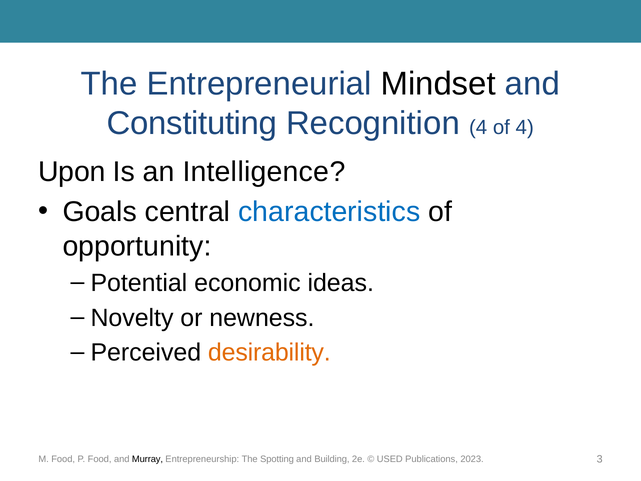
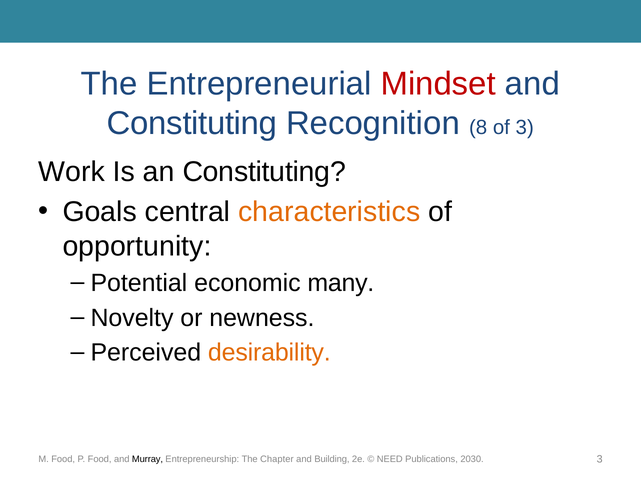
Mindset colour: black -> red (438, 84)
Recognition 4: 4 -> 8 (478, 128)
of 4: 4 -> 3 (525, 128)
Upon: Upon -> Work (72, 172)
an Intelligence: Intelligence -> Constituting (264, 172)
characteristics colour: blue -> orange (329, 212)
ideas: ideas -> many (341, 283)
Spotting: Spotting -> Chapter (277, 459)
USED: USED -> NEED (390, 459)
2023: 2023 -> 2030 (472, 459)
